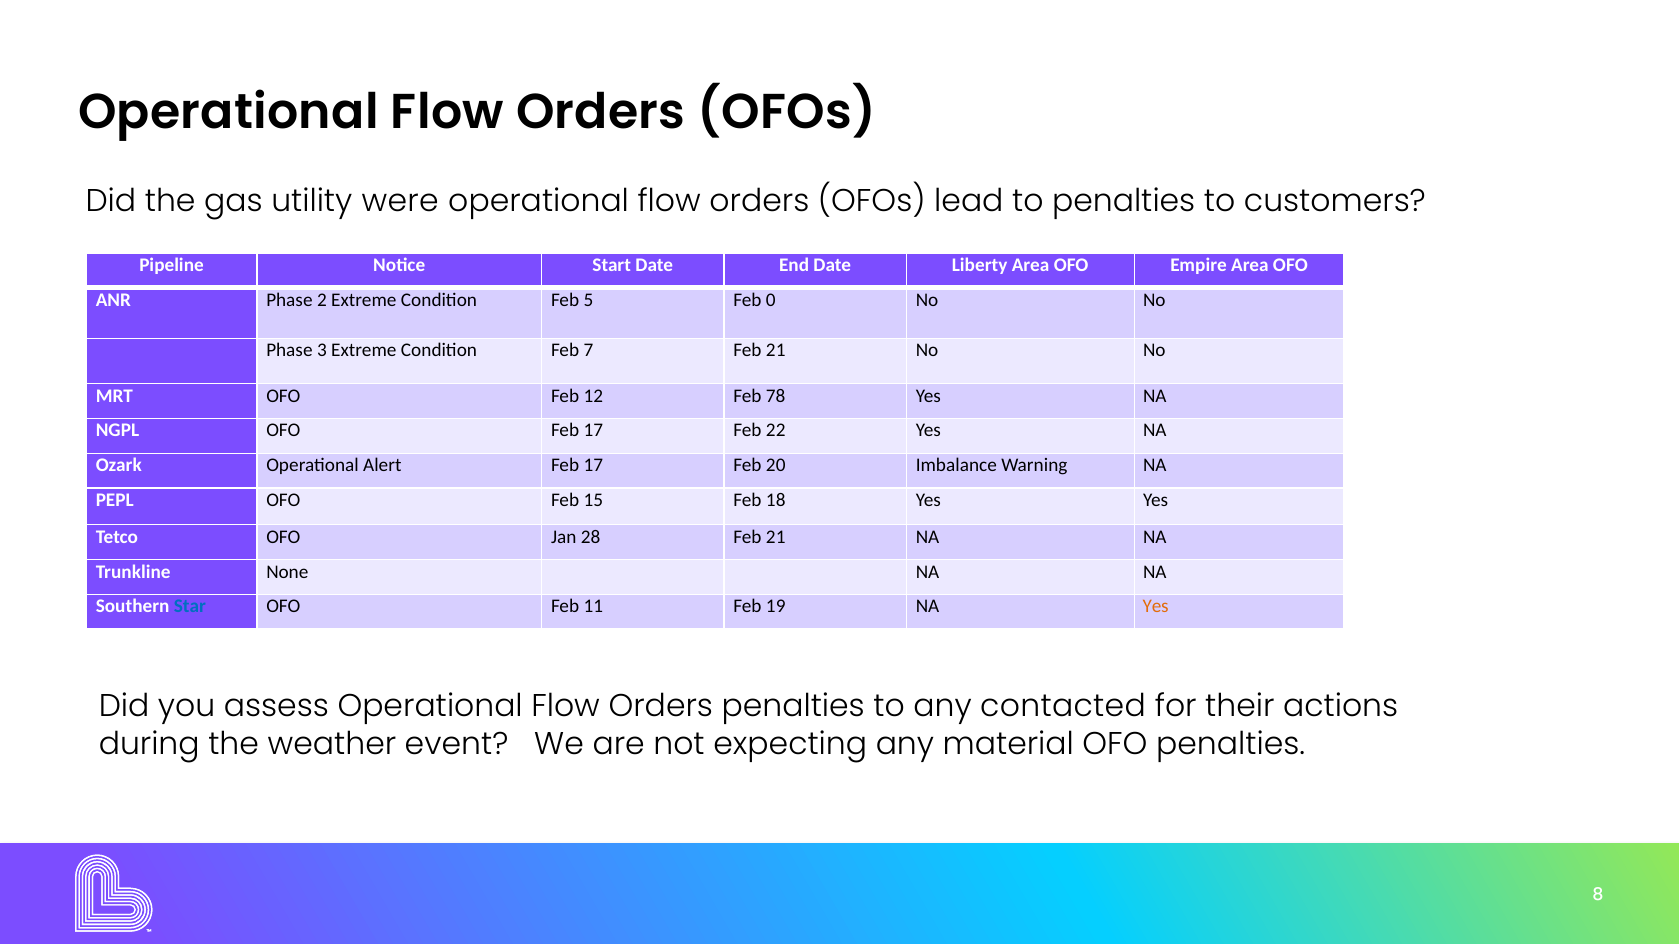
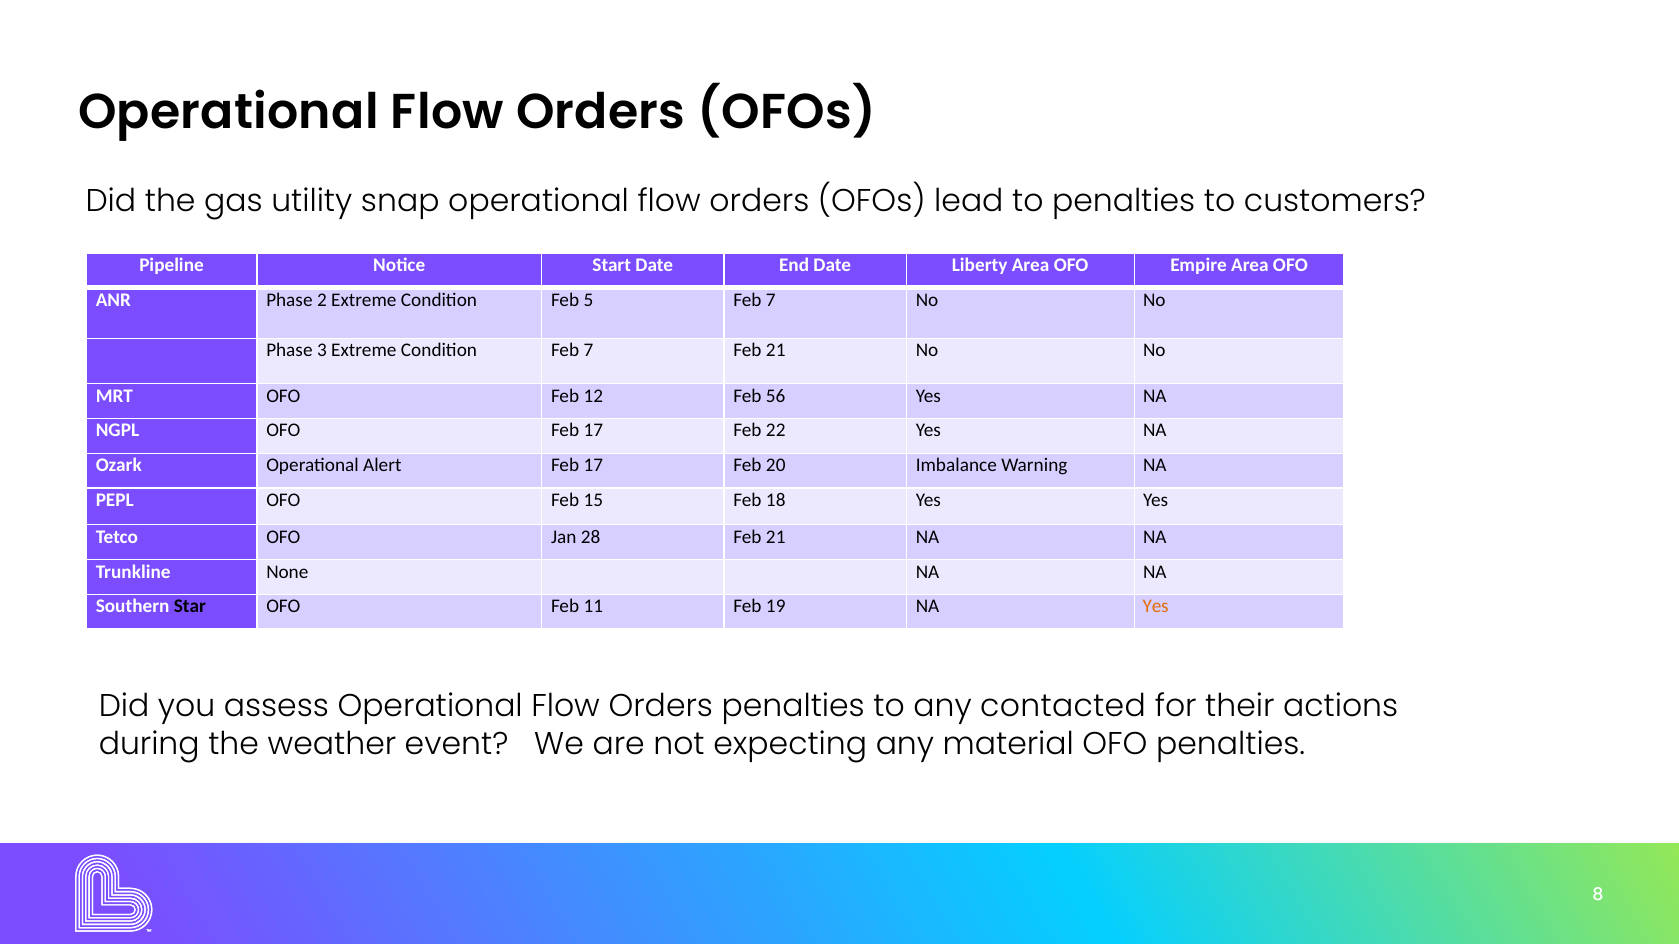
were: were -> snap (400, 202)
5 Feb 0: 0 -> 7 (771, 300)
78: 78 -> 56 (776, 396)
Star colour: blue -> black (190, 607)
